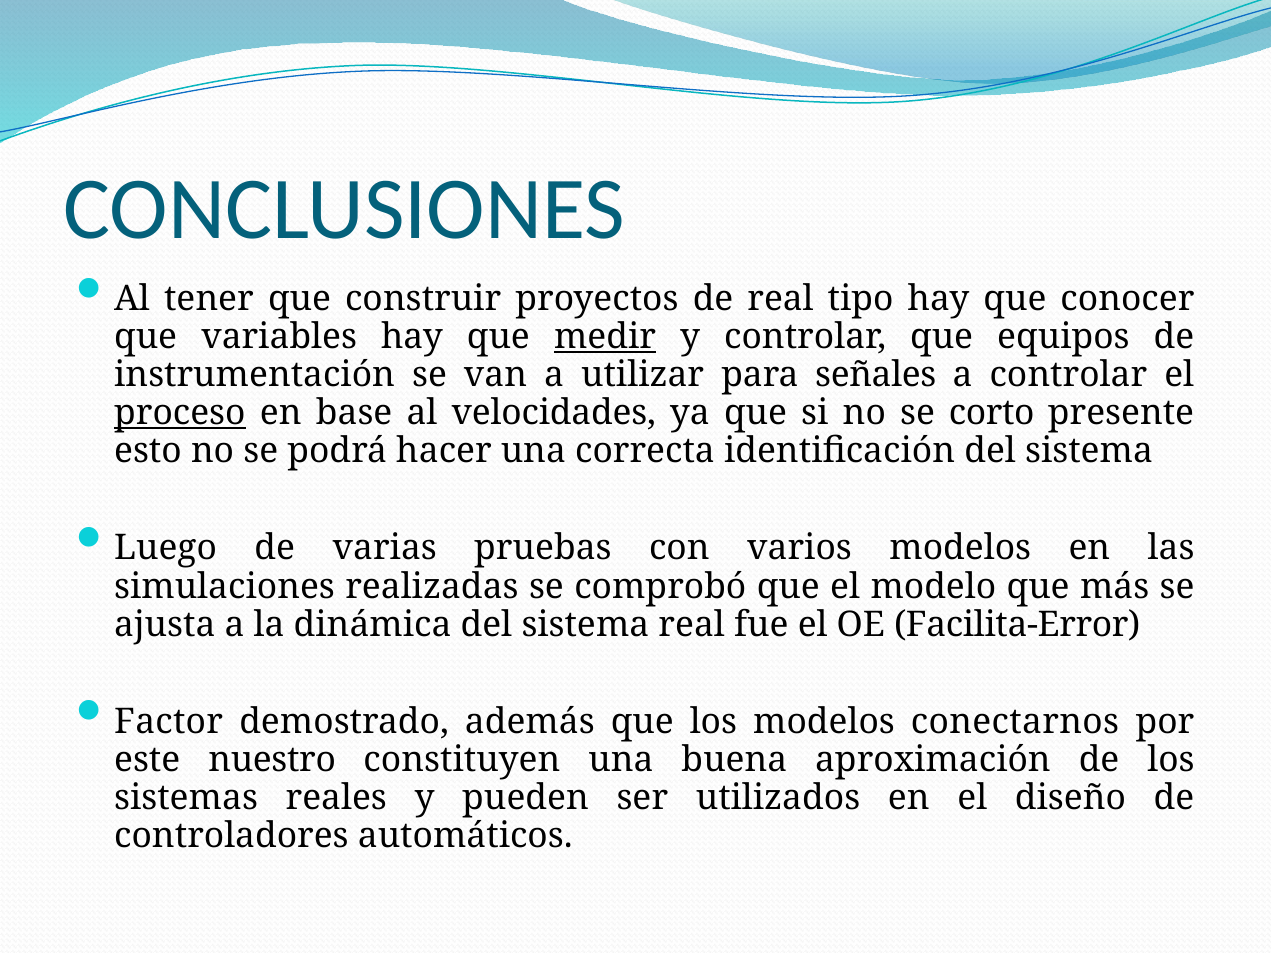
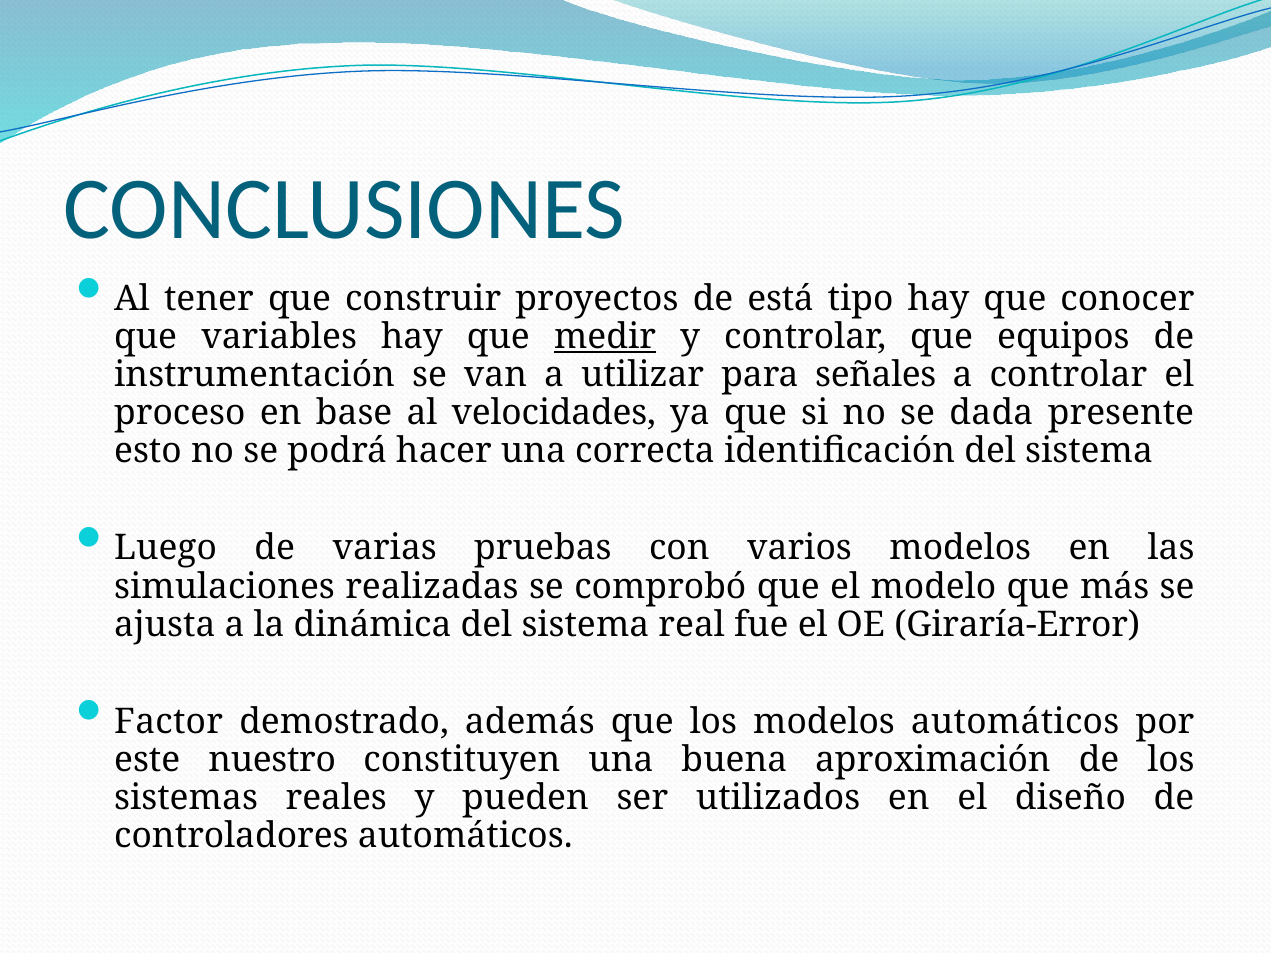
de real: real -> está (781, 299)
proceso underline: present -> none (180, 413)
corto: corto -> dada (991, 413)
Facilita-Error: Facilita-Error -> Giraría-Error (1017, 625)
modelos conectarnos: conectarnos -> automáticos (1015, 722)
